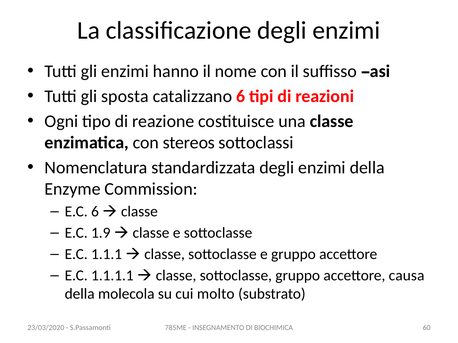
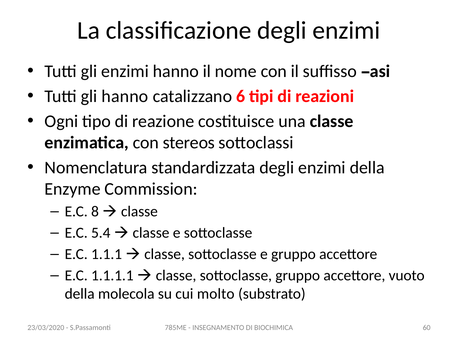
gli sposta: sposta -> hanno (125, 96)
E.C 6: 6 -> 8 (95, 212)
1.9: 1.9 -> 5.4 (101, 233)
causa: causa -> vuoto (407, 276)
